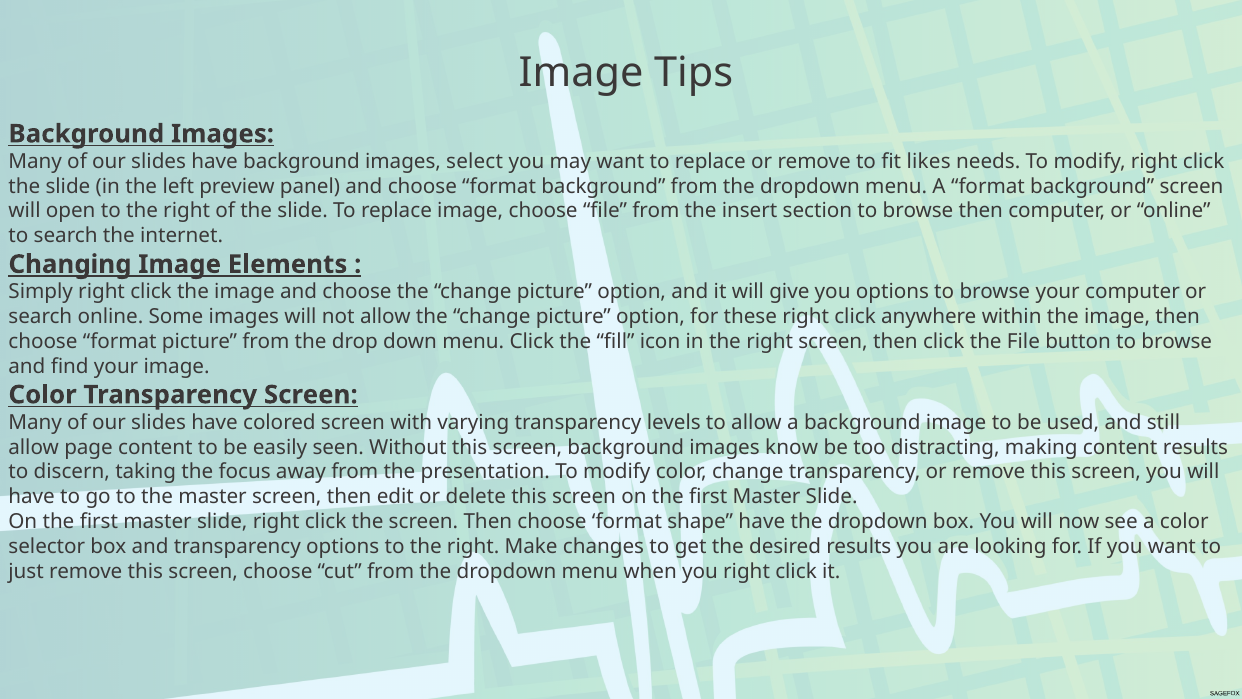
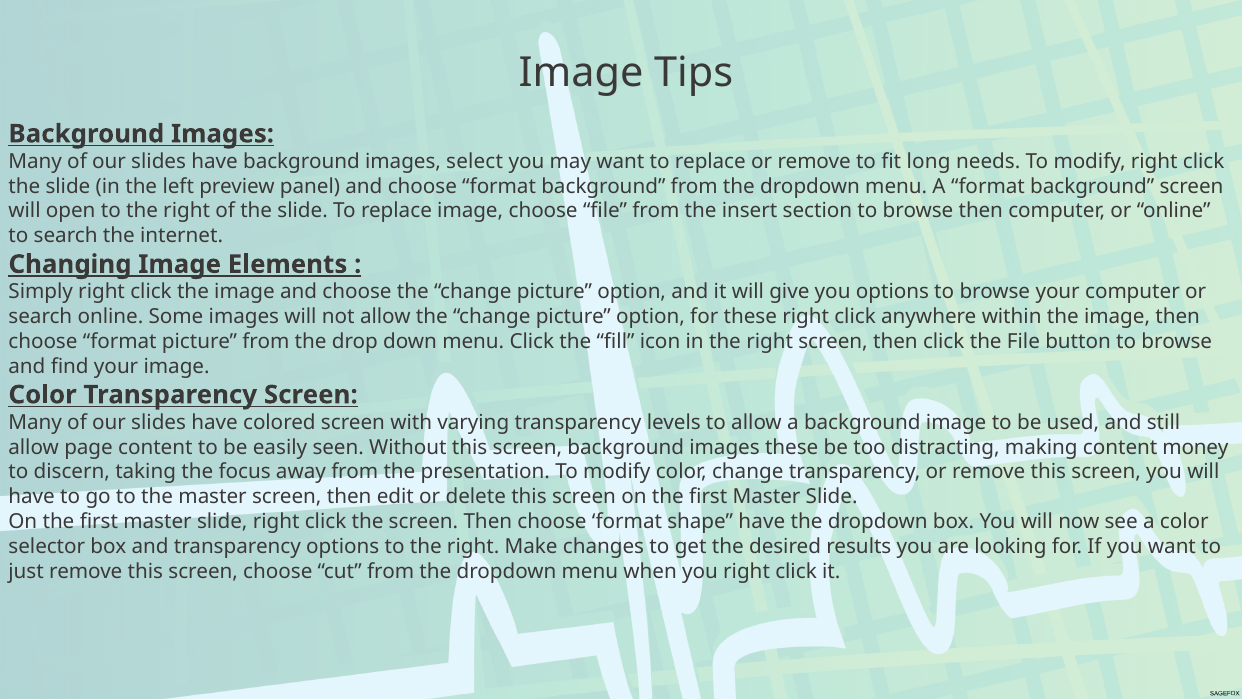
likes: likes -> long (929, 161)
images know: know -> these (792, 447)
content results: results -> money (1195, 447)
